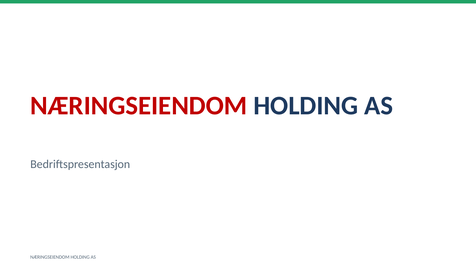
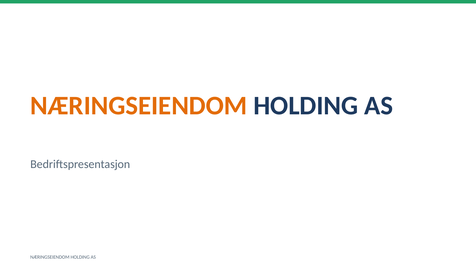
NÆRINGSEIENDOM colour: red -> orange (139, 106)
